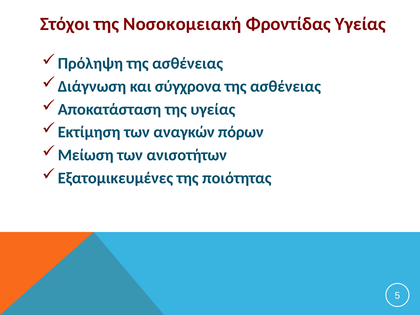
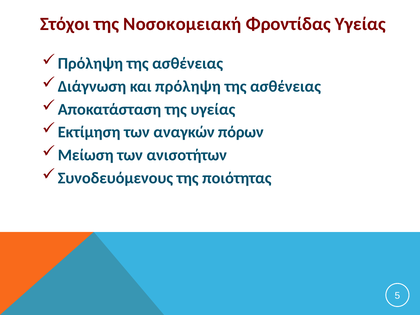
και σύγχρονα: σύγχρονα -> πρόληψη (188, 86)
Εξατομικευμένες: Εξατομικευμένες -> Συνοδευόμενους (115, 178)
